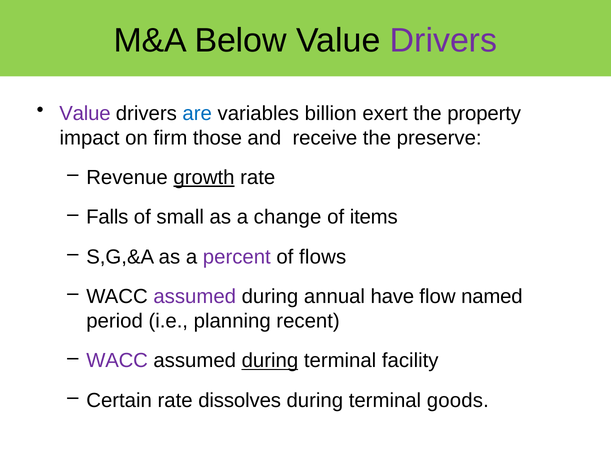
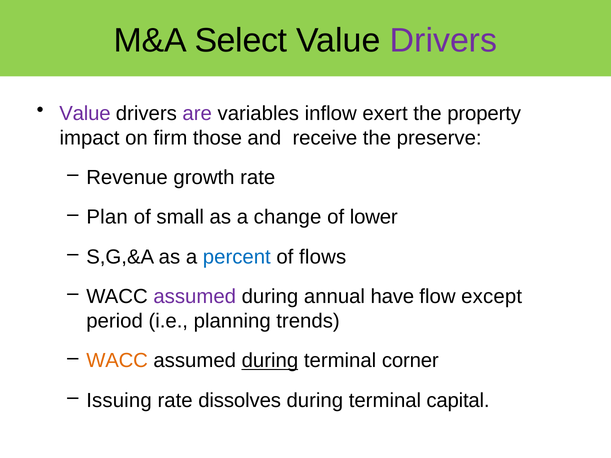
Below: Below -> Select (241, 41)
are colour: blue -> purple (197, 113)
billion: billion -> inflow (331, 113)
growth underline: present -> none (204, 178)
Falls: Falls -> Plan (107, 217)
items: items -> lower (374, 217)
percent colour: purple -> blue (237, 257)
named: named -> except (492, 297)
recent: recent -> trends (308, 321)
WACC colour: purple -> orange (117, 361)
facility: facility -> corner (410, 361)
Certain: Certain -> Issuing (119, 401)
goods: goods -> capital (458, 401)
